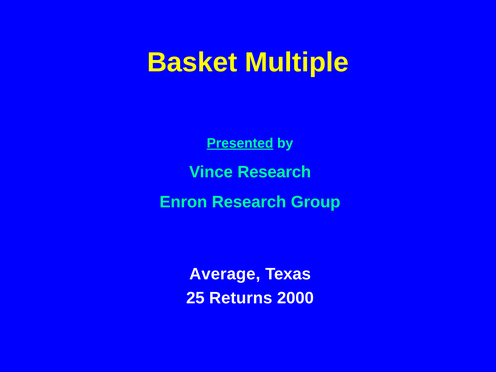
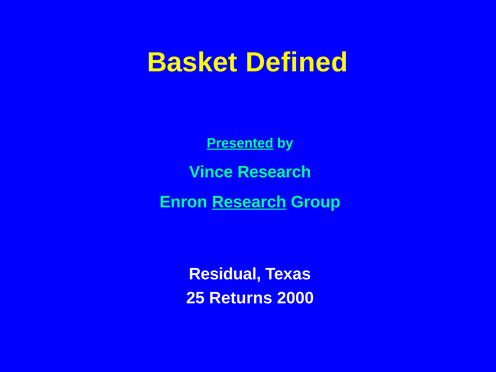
Multiple: Multiple -> Defined (297, 62)
Research underline: none -> present (249, 202)
Average: Average -> Residual (225, 274)
